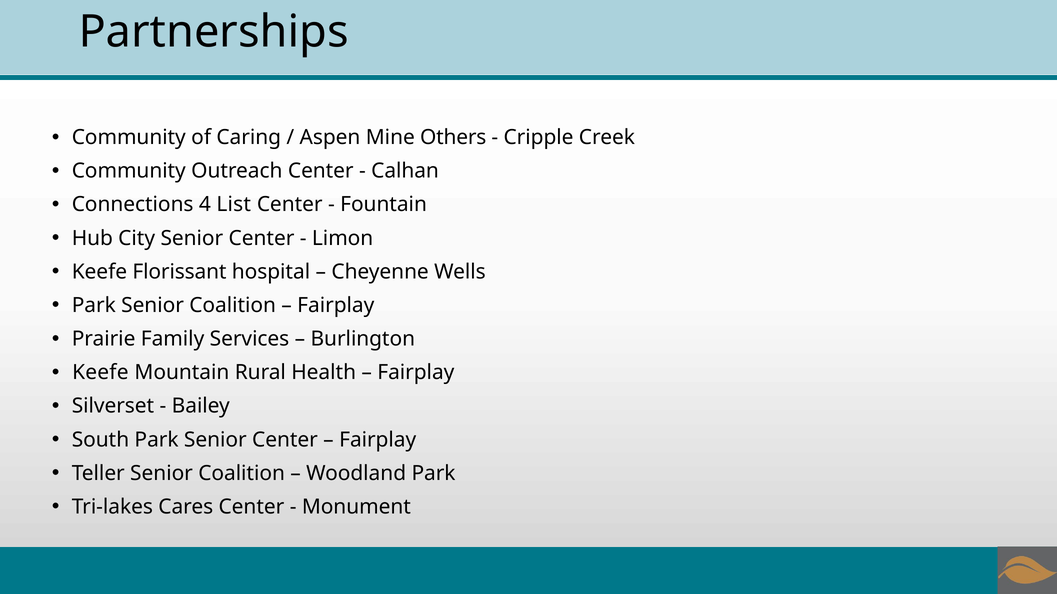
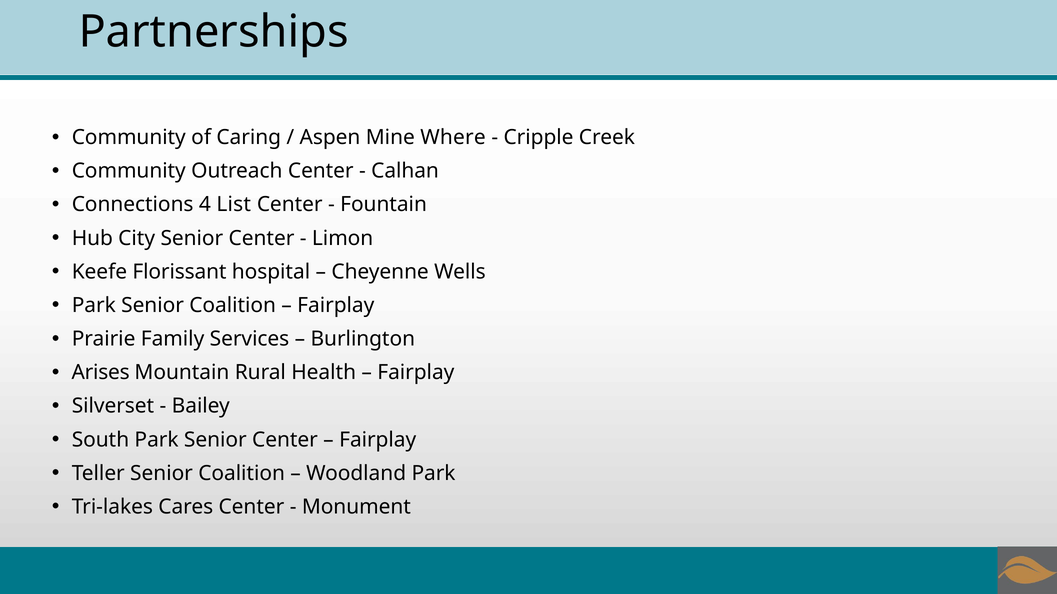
Others: Others -> Where (453, 138)
Keefe: Keefe -> Arises (101, 373)
